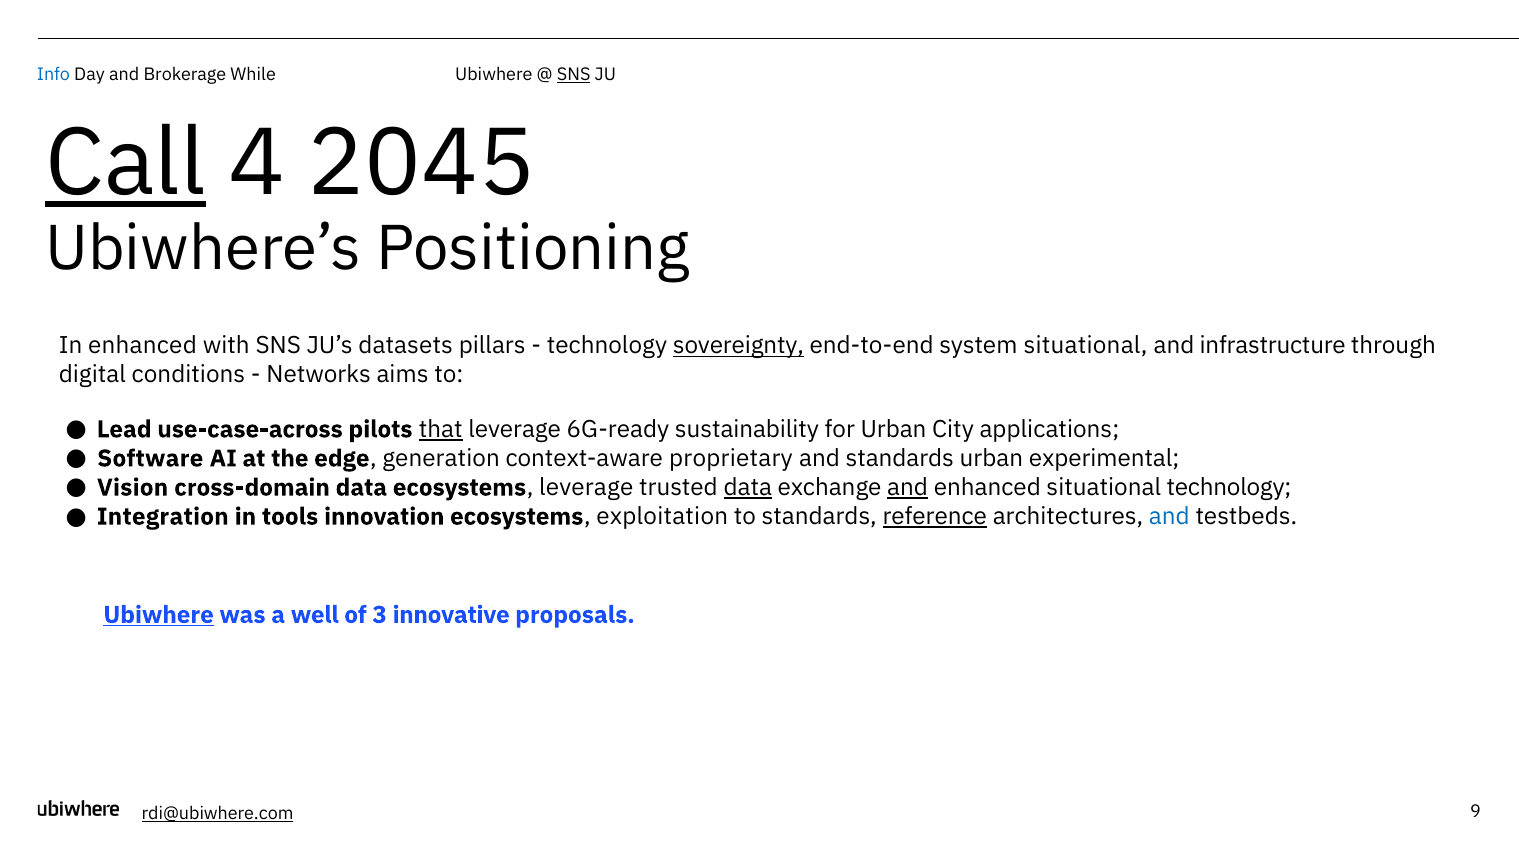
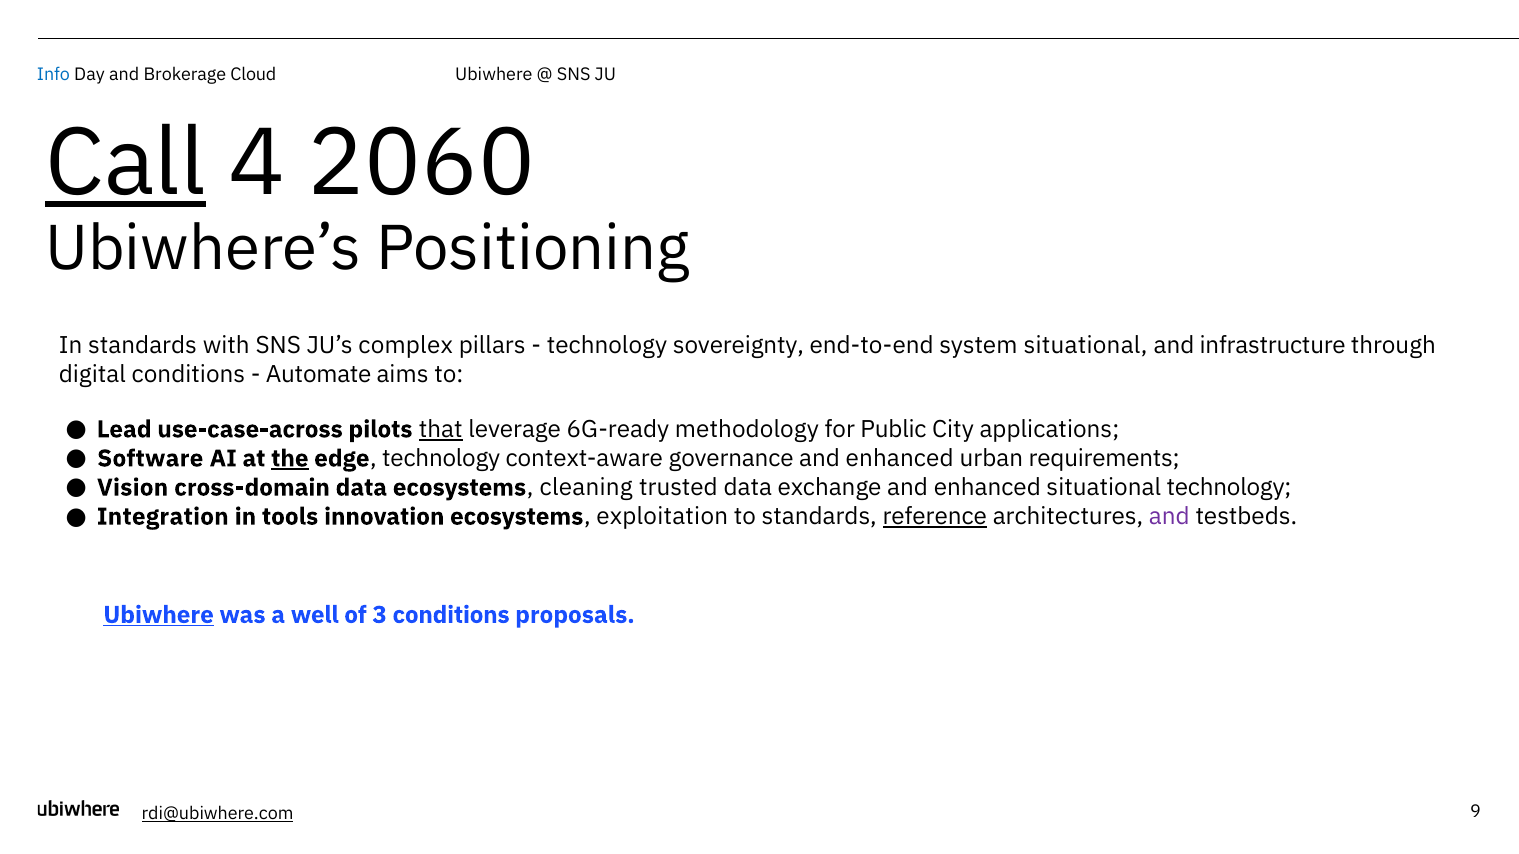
While: While -> Cloud (253, 75)
SNS underline: present -> none (574, 75)
2045: 2045 -> 2060 (422, 164)
In enhanced: enhanced -> standards (143, 346)
datasets: datasets -> complex (406, 346)
sovereignty underline: present -> none (738, 346)
Networks: Networks -> Automate (319, 375)
sustainability: sustainability -> methodology (747, 430)
for Urban: Urban -> Public (894, 430)
the underline: none -> present (290, 459)
edge generation: generation -> technology (441, 459)
proprietary: proprietary -> governance (731, 459)
standards: standards -> enhanced (900, 459)
experimental: experimental -> requirements (1104, 459)
ecosystems leverage: leverage -> cleaning (586, 488)
data underline: present -> none (748, 488)
and underline: present -> none (908, 488)
and colour: blue -> purple (1169, 517)
3 innovative: innovative -> conditions (451, 615)
